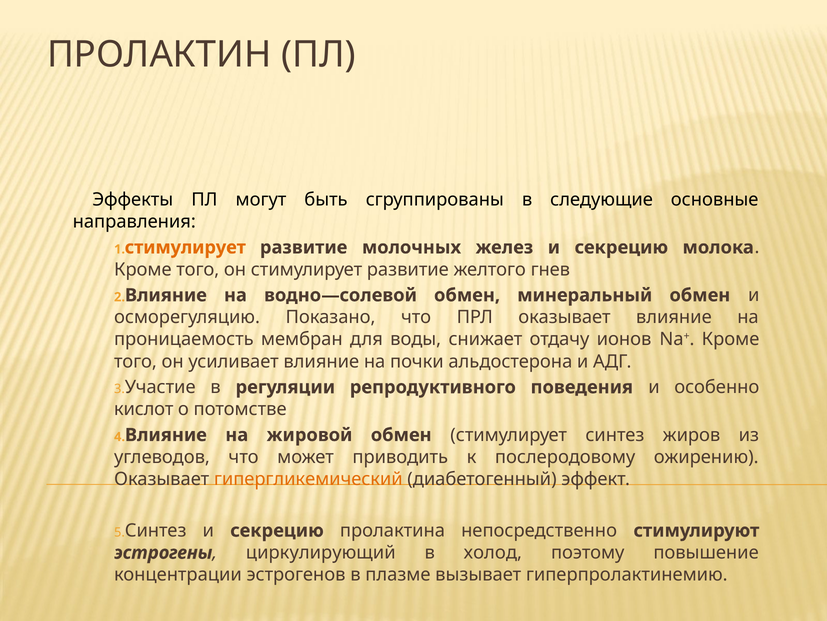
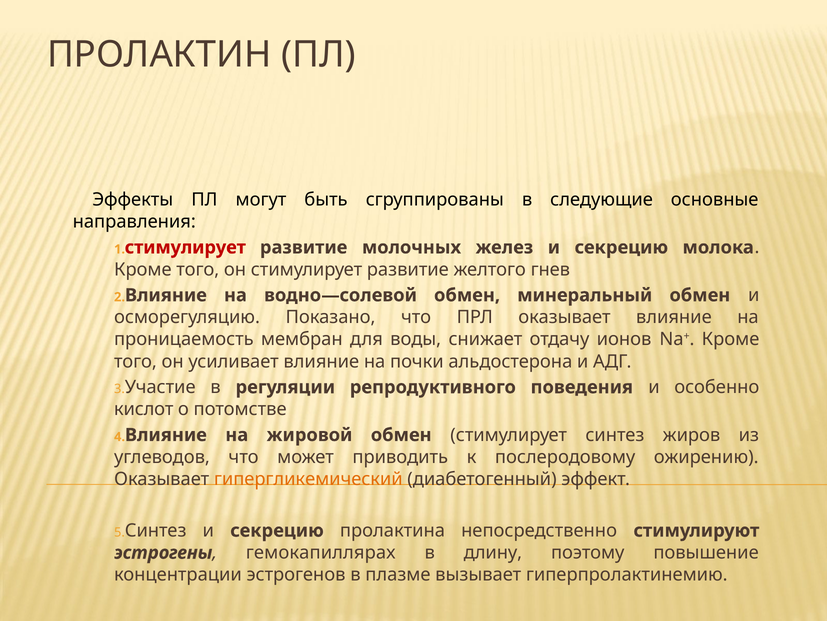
стимулирует colour: orange -> red (185, 247)
циркулирующий: циркулирующий -> гемокапиллярах (321, 552)
холод: холод -> длину (493, 552)
